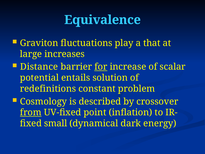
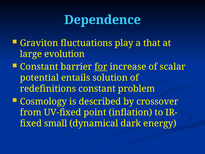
Equivalence: Equivalence -> Dependence (103, 20)
increases: increases -> evolution (65, 54)
Distance: Distance -> Constant (39, 67)
from underline: present -> none (31, 112)
